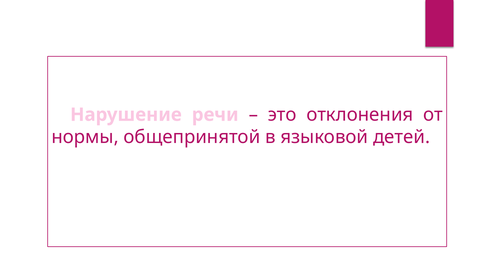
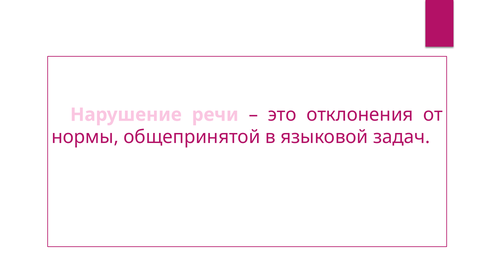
детей: детей -> задач (402, 137)
